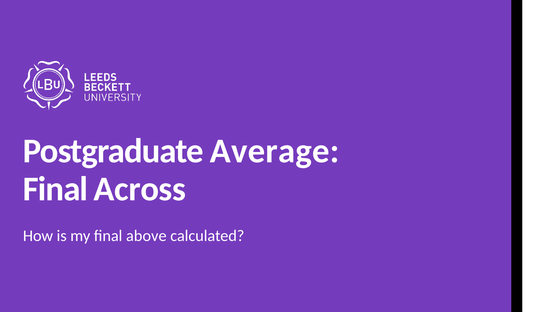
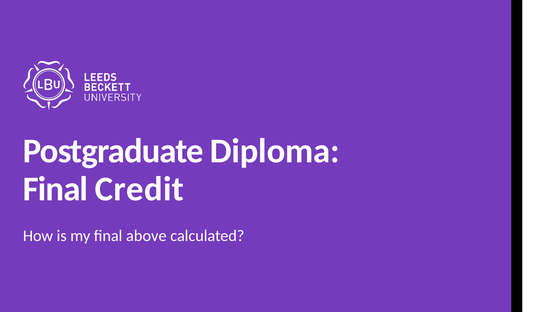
Average: Average -> Diploma (275, 151)
Across: Across -> Credit (139, 189)
